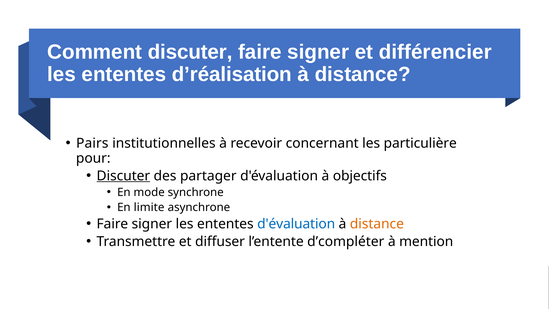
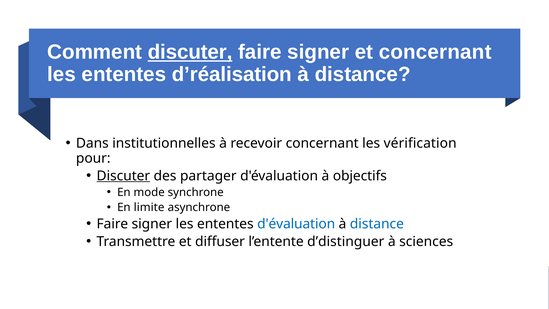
discuter underline: none -> present (190, 52)
et différencier: différencier -> concernant (435, 52)
Pairs: Pairs -> Dans (92, 143)
particulière: particulière -> vérification (420, 143)
distance colour: orange -> blue (377, 224)
d’compléter: d’compléter -> d’distinguer (346, 242)
mention: mention -> sciences (426, 242)
